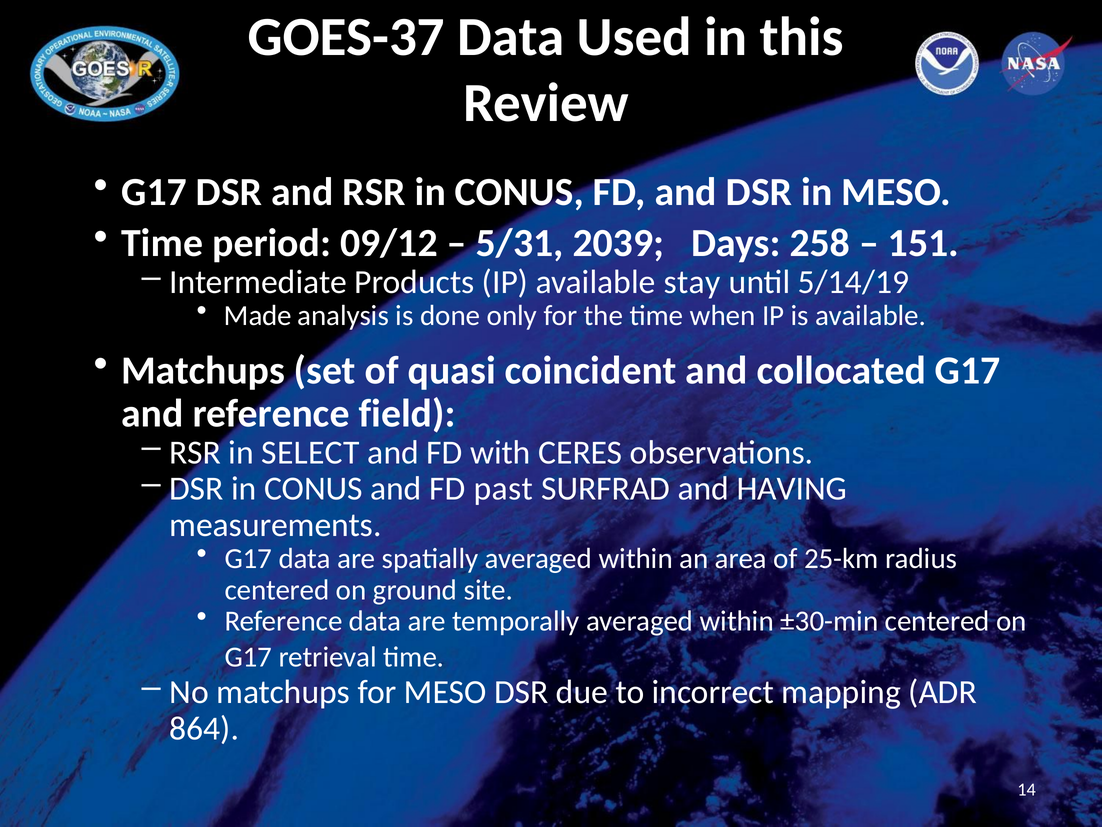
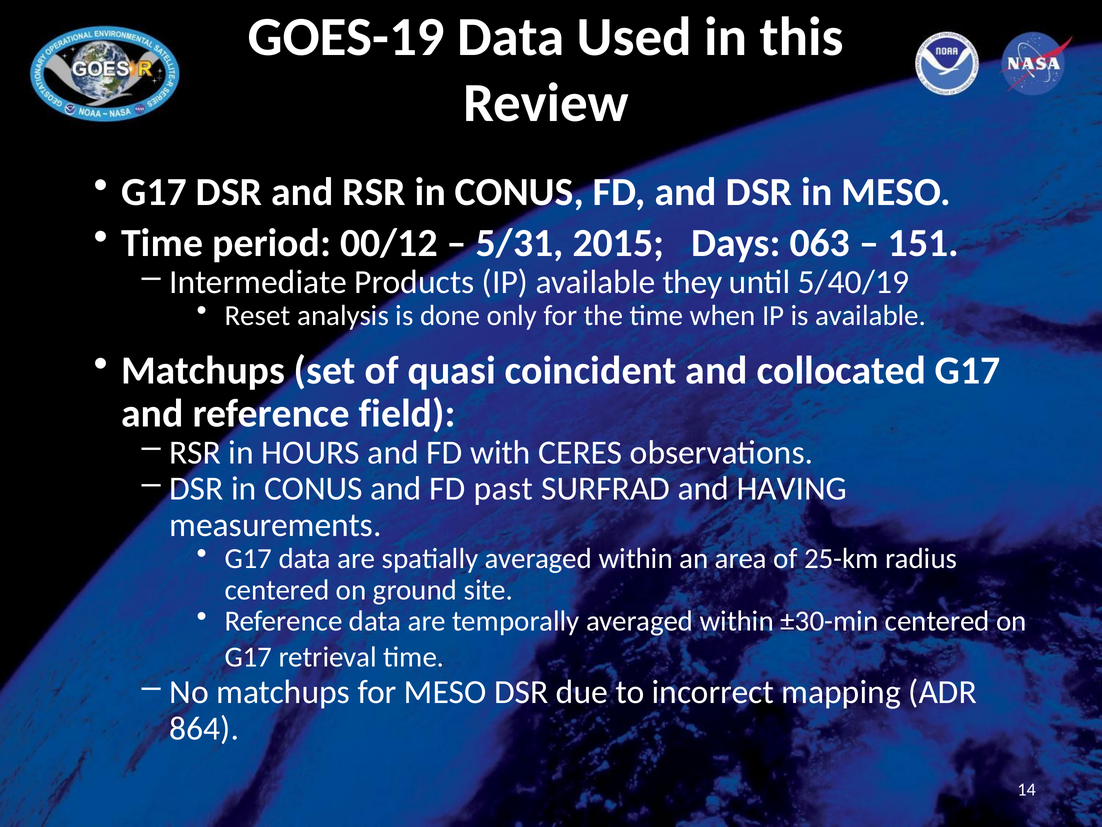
GOES-37: GOES-37 -> GOES-19 (346, 37)
09/12: 09/12 -> 00/12 (389, 243)
2039: 2039 -> 2015 (618, 243)
258: 258 -> 063 (820, 243)
stay: stay -> they (692, 282)
5/14/19: 5/14/19 -> 5/40/19 (854, 282)
Made: Made -> Reset (258, 315)
SELECT: SELECT -> HOURS (311, 452)
